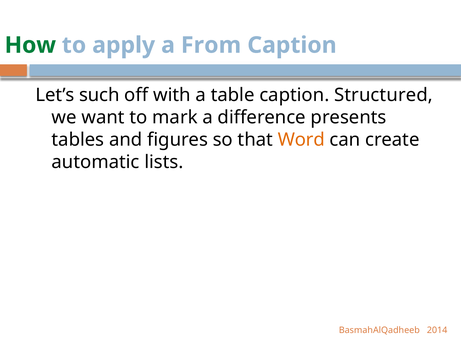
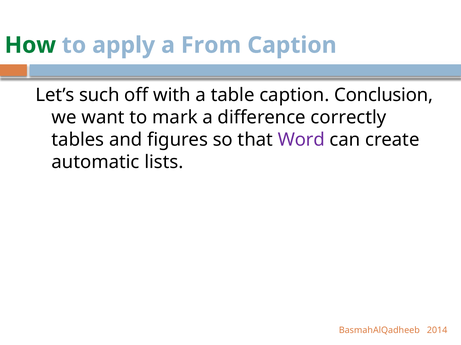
Structured: Structured -> Conclusion (384, 95)
presents: presents -> correctly (348, 118)
Word colour: orange -> purple (301, 140)
